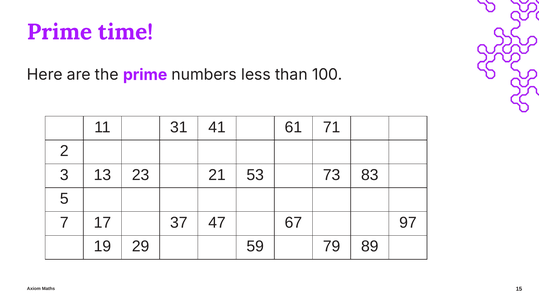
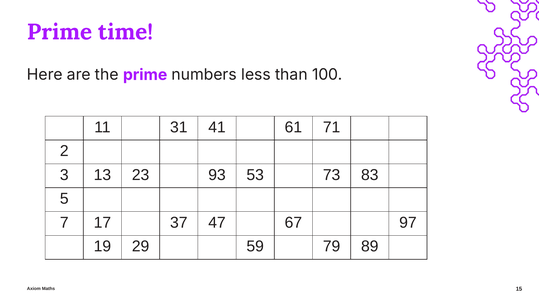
21: 21 -> 93 (217, 175)
